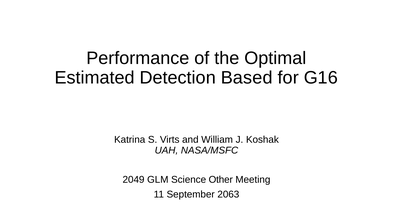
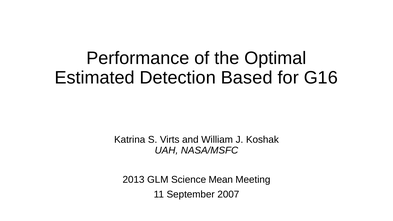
2049: 2049 -> 2013 (134, 180)
Other: Other -> Mean (221, 180)
2063: 2063 -> 2007 (228, 194)
